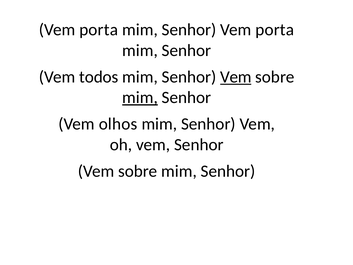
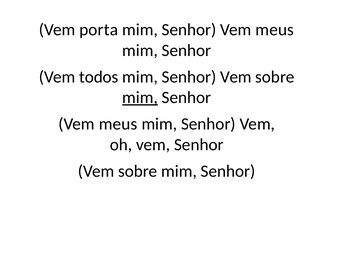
porta: porta -> meus (275, 30)
Vem underline: present -> none (236, 77)
olhos: olhos -> meus (118, 124)
